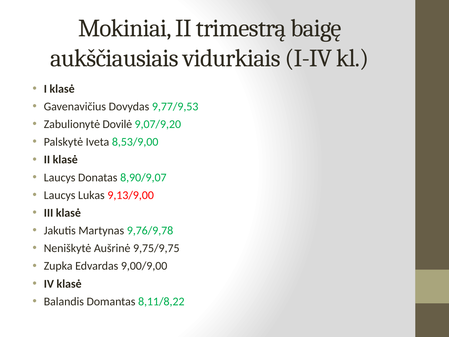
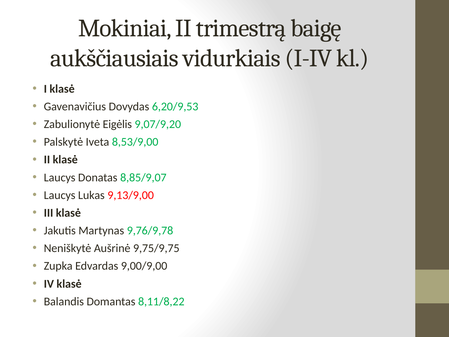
9,77/9,53: 9,77/9,53 -> 6,20/9,53 (175, 106)
Dovilė: Dovilė -> Eigėlis (117, 124)
8,90/9,07: 8,90/9,07 -> 8,85/9,07 (143, 177)
